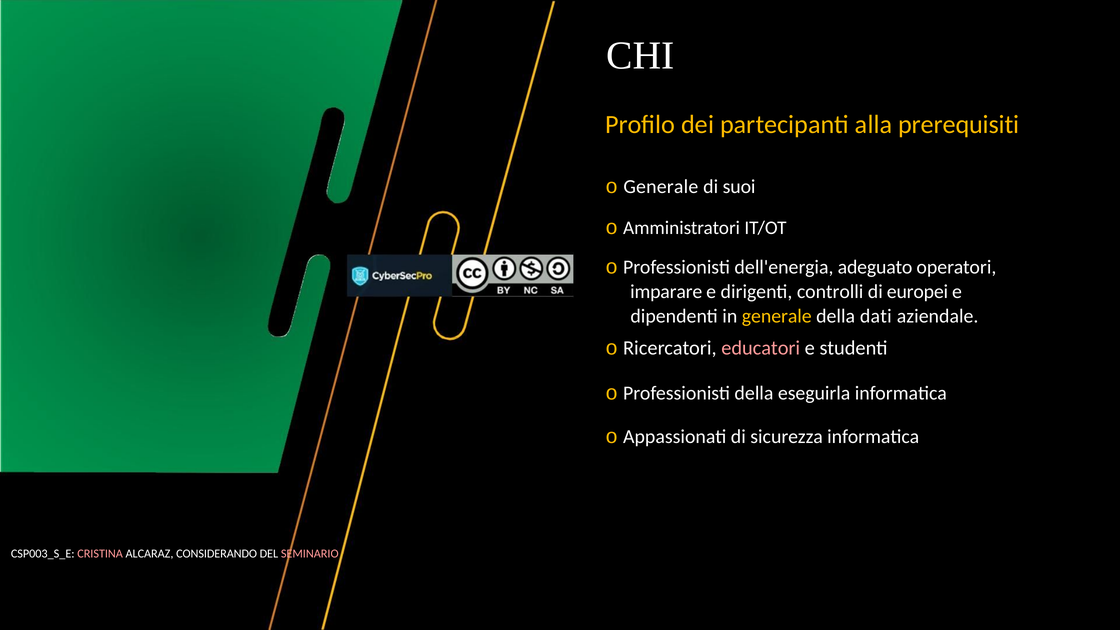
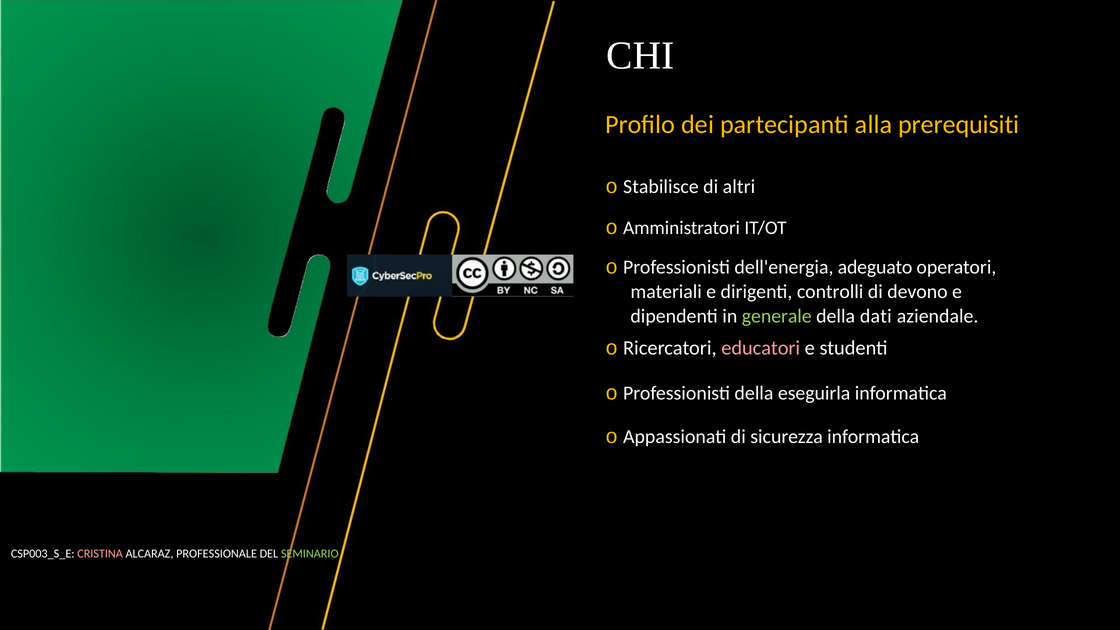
o Generale: Generale -> Stabilisce (661, 187)
suoi: suoi -> altri (739, 187)
imparare: imparare -> materiali (666, 292)
europei: europei -> devono (917, 292)
generale colour: yellow -> light green (777, 316)
CONSIDERANDO: CONSIDERANDO -> PROFESSIONALE (217, 554)
SEMINARIO colour: pink -> light green (310, 554)
